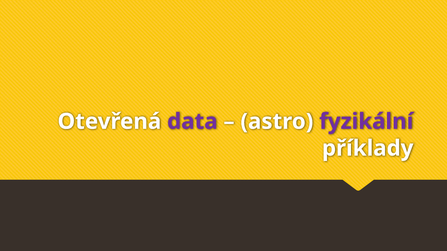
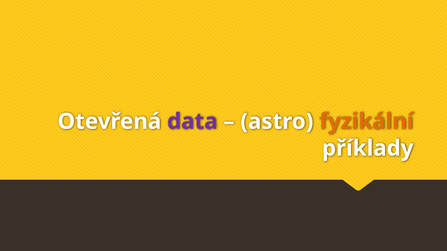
fyzikální colour: purple -> orange (366, 122)
